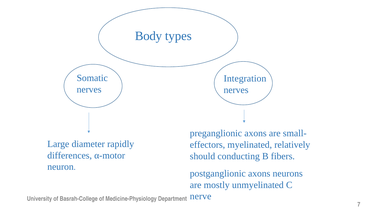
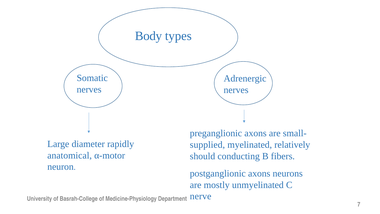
Integration: Integration -> Adrenergic (245, 79)
effectors: effectors -> supplied (207, 145)
differences: differences -> anatomical (70, 155)
